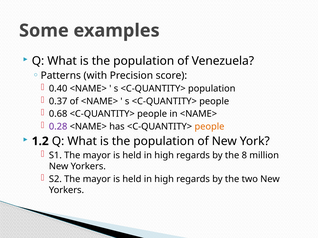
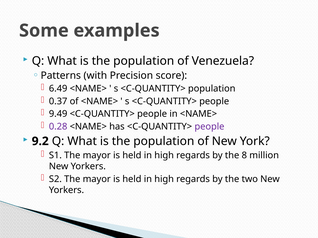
0.40: 0.40 -> 6.49 (58, 89)
0.68: 0.68 -> 9.49 (58, 114)
people colour: orange -> purple (209, 127)
1.2: 1.2 -> 9.2 (40, 141)
